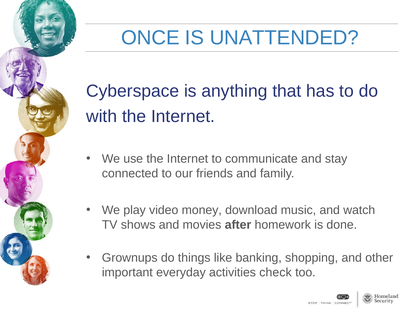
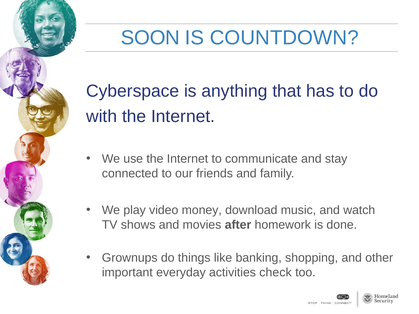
ONCE: ONCE -> SOON (150, 38)
UNATTENDED: UNATTENDED -> COUNTDOWN (284, 38)
